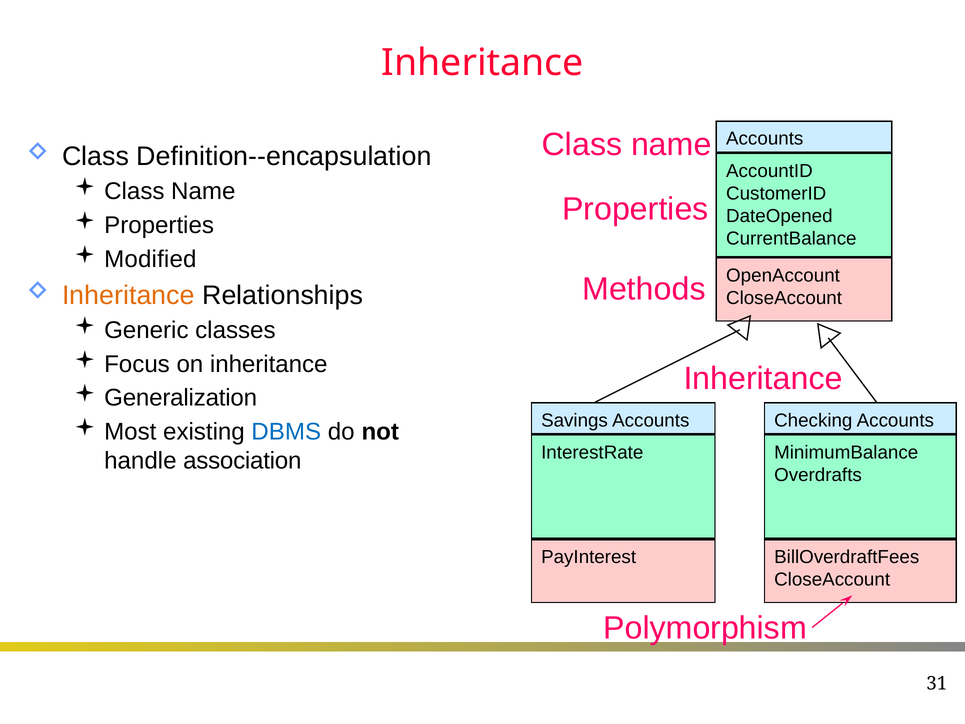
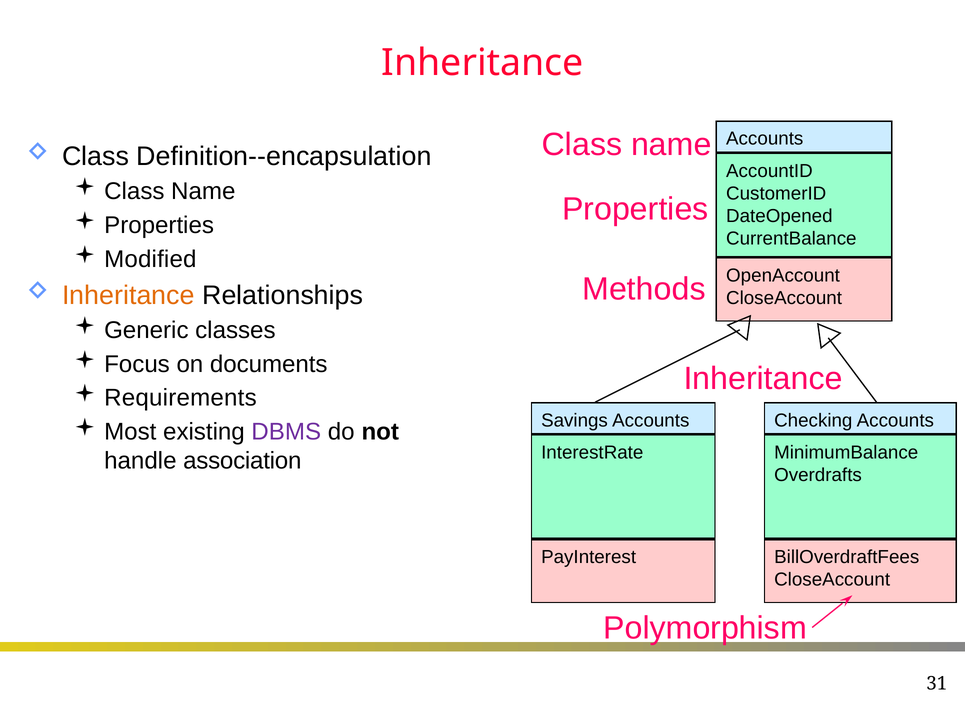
on inheritance: inheritance -> documents (269, 364)
Generalization: Generalization -> Requirements (180, 398)
DBMS colour: blue -> purple (286, 432)
